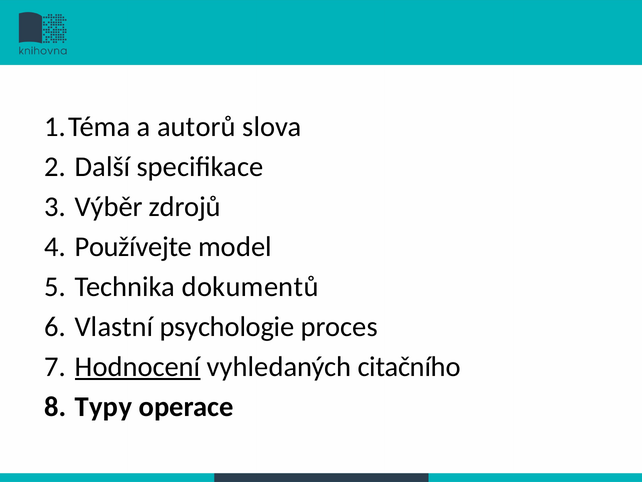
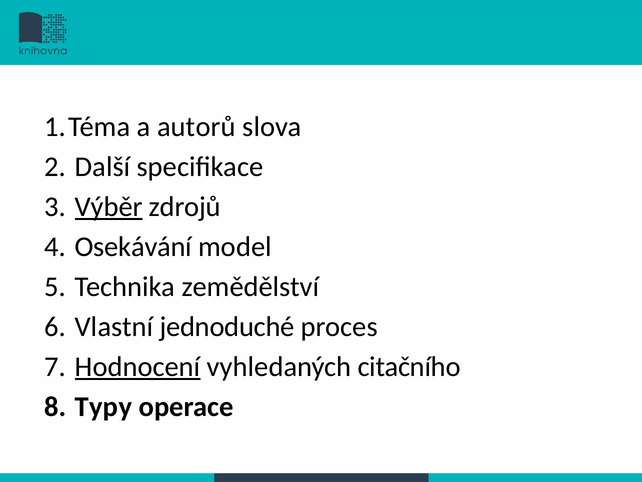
Výběr underline: none -> present (109, 206)
Používejte: Používejte -> Osekávání (133, 246)
dokumentů: dokumentů -> zemědělství (250, 286)
psychologie: psychologie -> jednoduché (227, 326)
